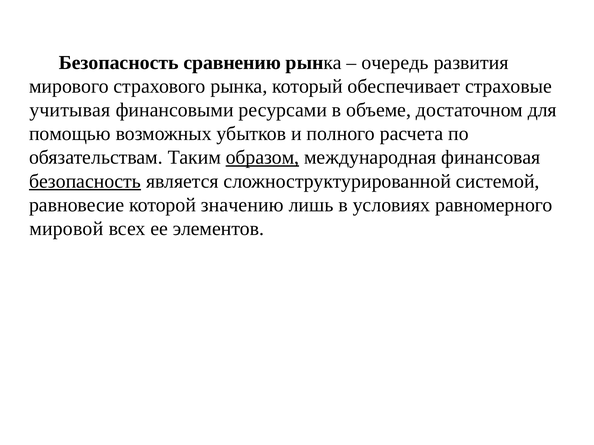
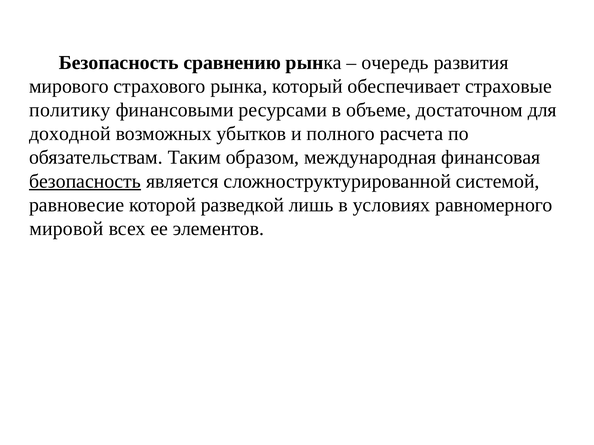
учитывая: учитывая -> политику (70, 110)
помощью: помощью -> доходной (70, 134)
образом underline: present -> none (263, 158)
значению: значению -> разведкой (243, 205)
